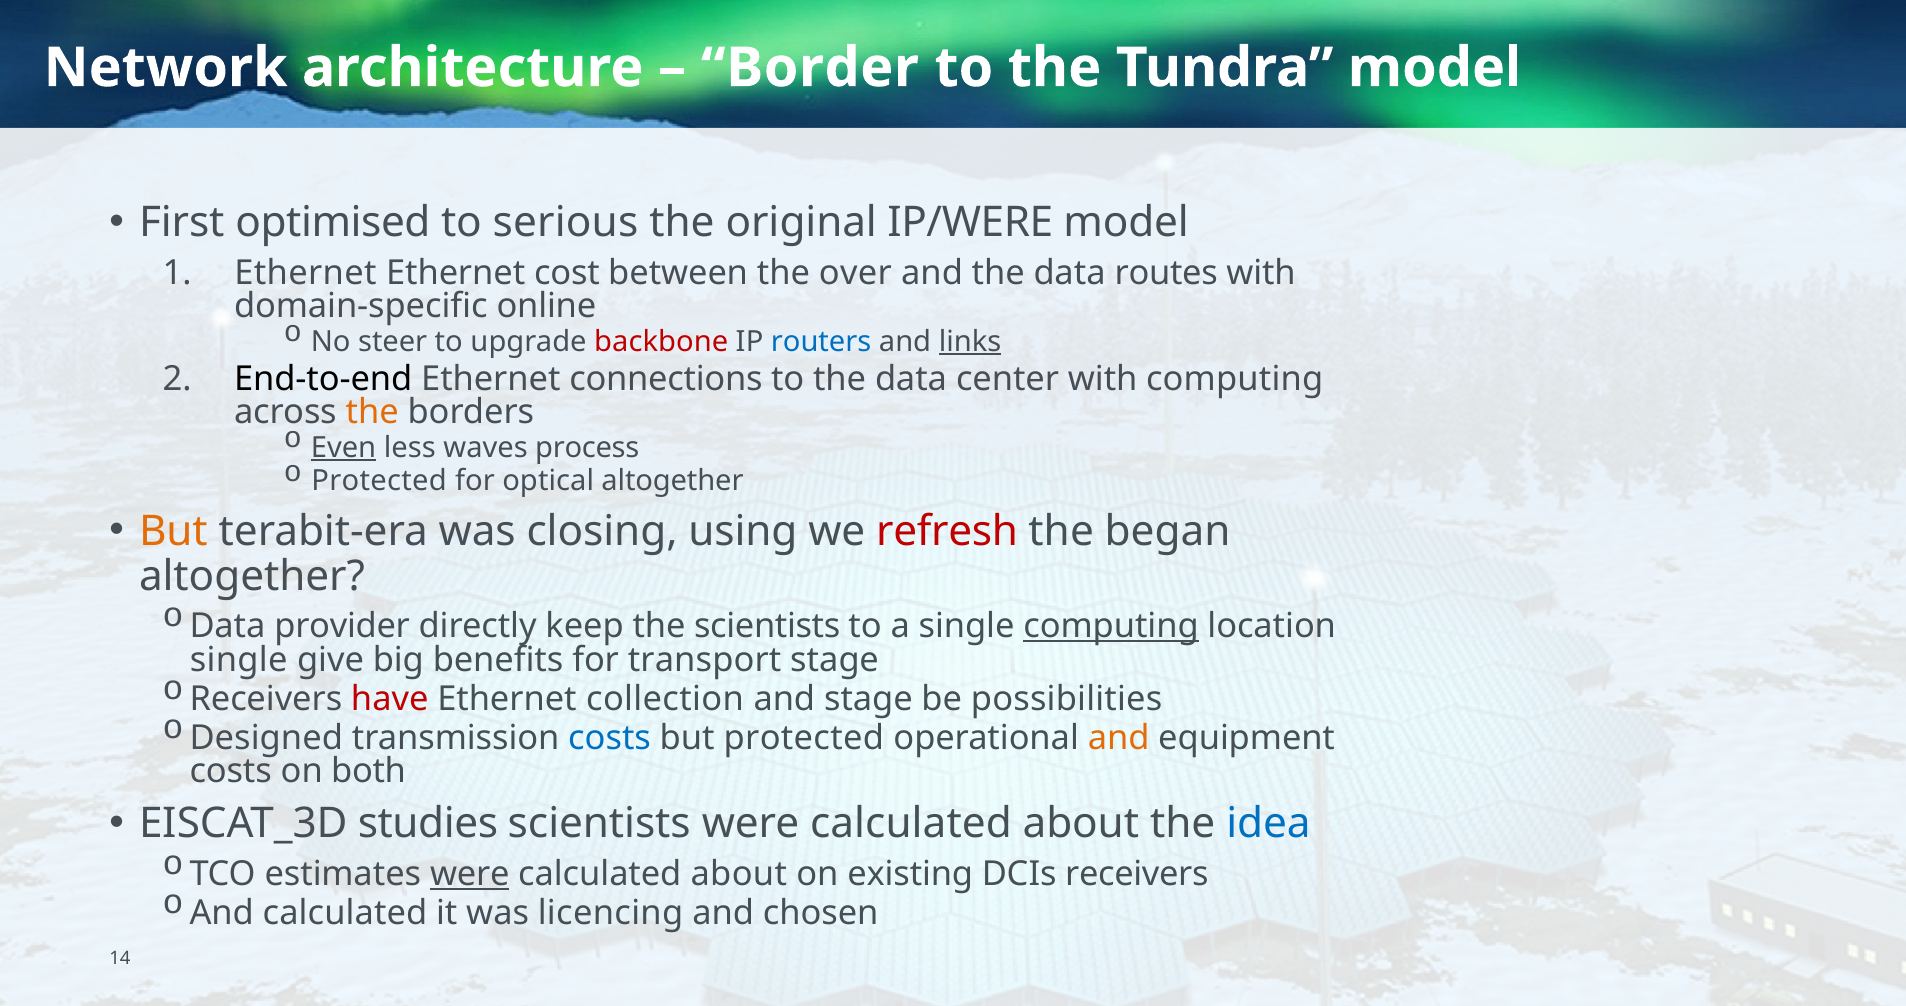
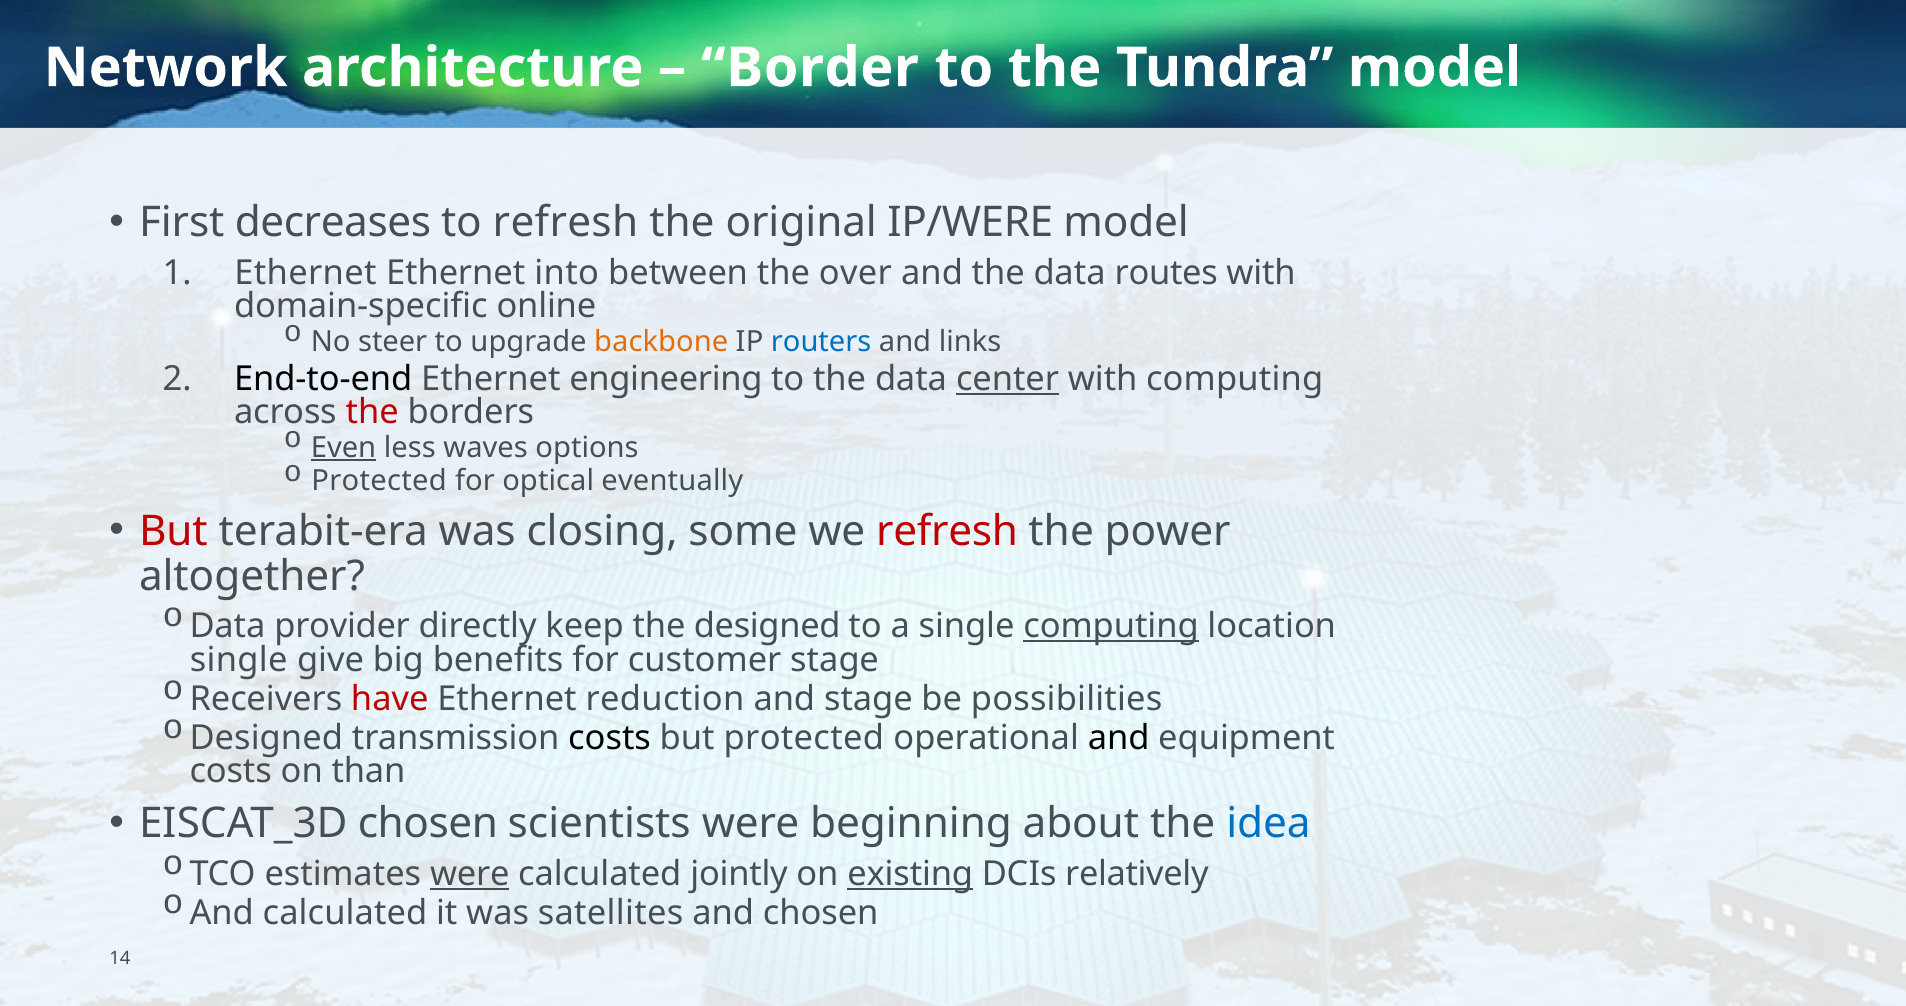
optimised: optimised -> decreases (333, 223)
to serious: serious -> refresh (565, 223)
cost: cost -> into (567, 274)
backbone colour: red -> orange (661, 342)
links underline: present -> none (970, 342)
connections: connections -> engineering (666, 380)
center underline: none -> present (1008, 380)
the colour: orange -> red (372, 413)
process: process -> options (587, 448)
optical altogether: altogether -> eventually (672, 481)
But colour: orange -> red (173, 532)
using: using -> some (743, 532)
began: began -> power (1168, 532)
the scientists: scientists -> designed (767, 627)
transport: transport -> customer (705, 660)
collection: collection -> reduction (665, 699)
costs colour: blue -> black (610, 739)
and colour: orange -> black (1119, 739)
both: both -> than (368, 772)
EISCAT_3D studies: studies -> chosen (428, 824)
scientists were calculated: calculated -> beginning (911, 824)
about: about -> jointly (739, 874)
existing underline: none -> present (910, 874)
DCIs receivers: receivers -> relatively (1137, 874)
licencing: licencing -> satellites (611, 914)
